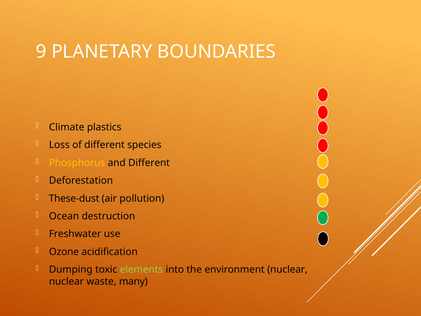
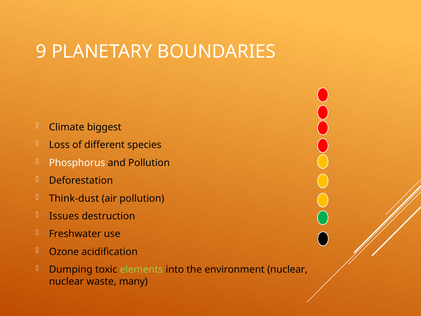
plastics: plastics -> biggest (104, 127)
Phosphorus colour: yellow -> white (77, 163)
and Different: Different -> Pollution (149, 163)
These-dust: These-dust -> Think-dust (74, 198)
Ocean: Ocean -> Issues (64, 216)
